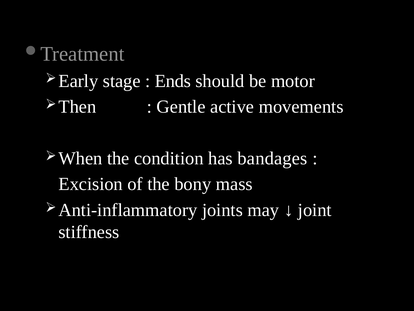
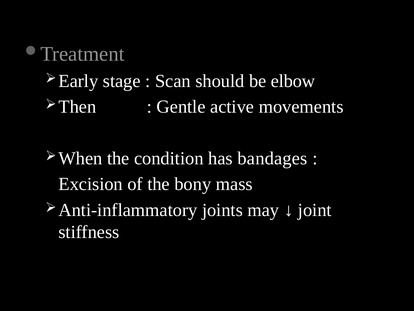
Ends: Ends -> Scan (173, 81)
motor: motor -> elbow (293, 81)
